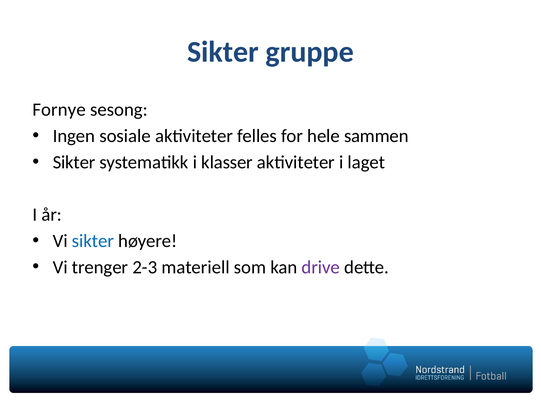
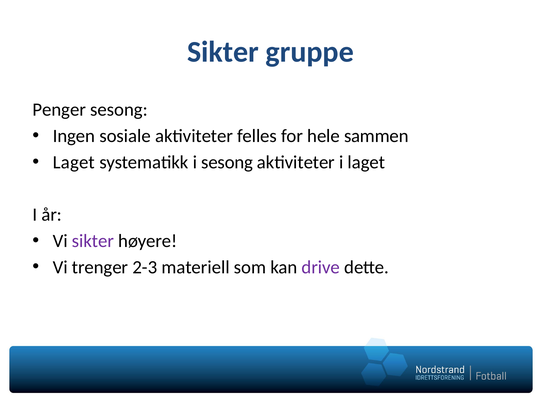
Fornye: Fornye -> Penger (59, 110)
Sikter: Sikter -> Laget (74, 163)
i klasser: klasser -> sesong (227, 163)
sikter colour: blue -> purple (93, 241)
